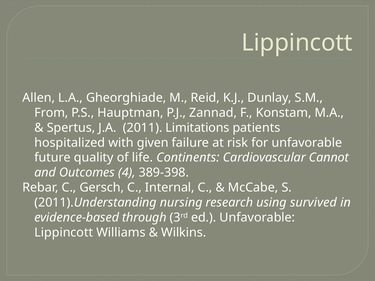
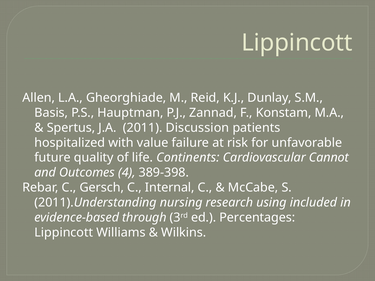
From: From -> Basis (51, 113)
Limitations: Limitations -> Discussion (197, 128)
given: given -> value (153, 143)
survived: survived -> included (314, 203)
ed Unfavorable: Unfavorable -> Percentages (257, 218)
